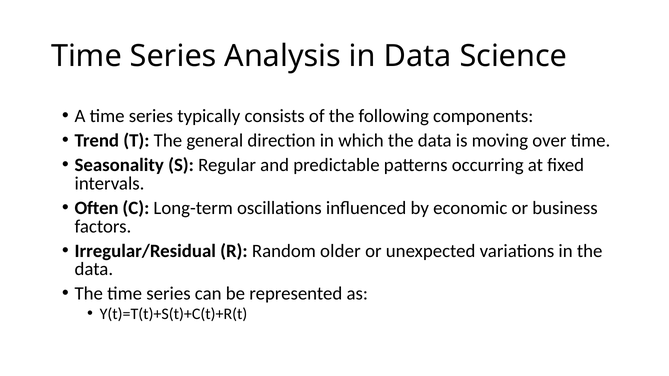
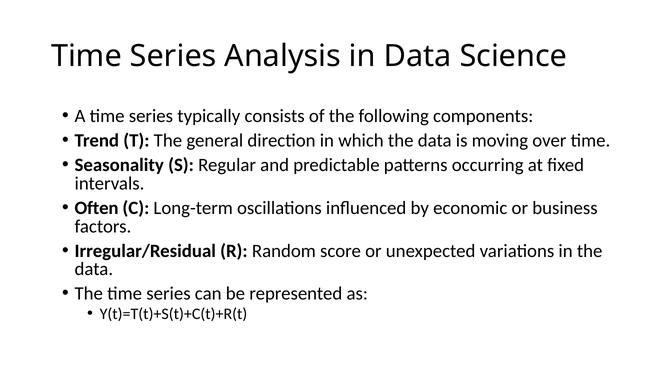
older: older -> score (341, 251)
